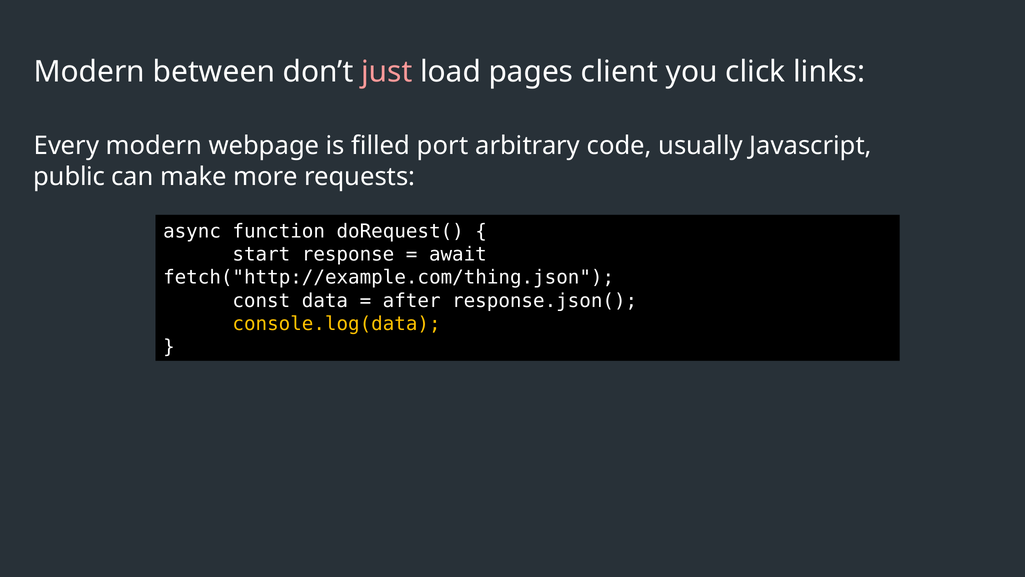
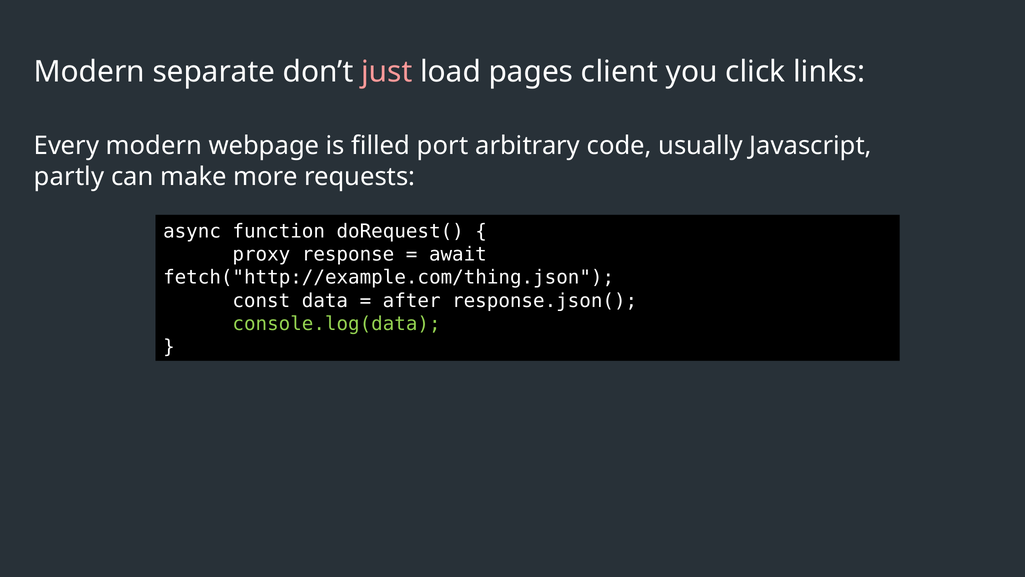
between: between -> separate (214, 72)
public: public -> partly (69, 177)
start: start -> proxy (261, 254)
console.log(data colour: yellow -> light green (337, 324)
